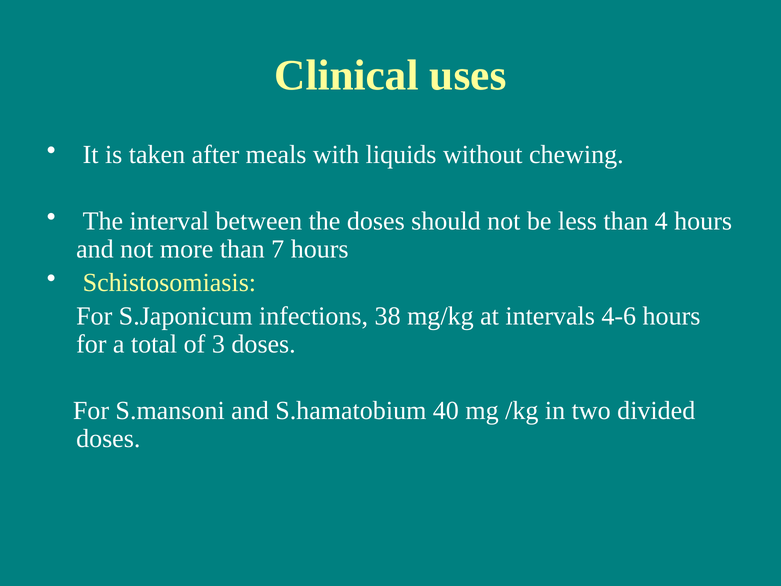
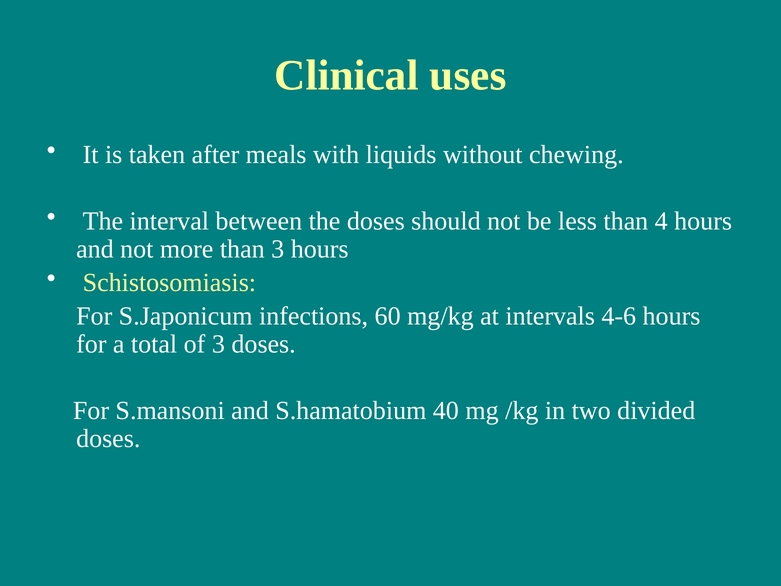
than 7: 7 -> 3 (278, 249)
38: 38 -> 60 (388, 316)
